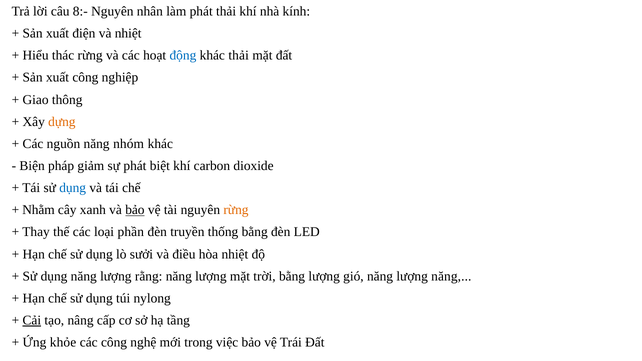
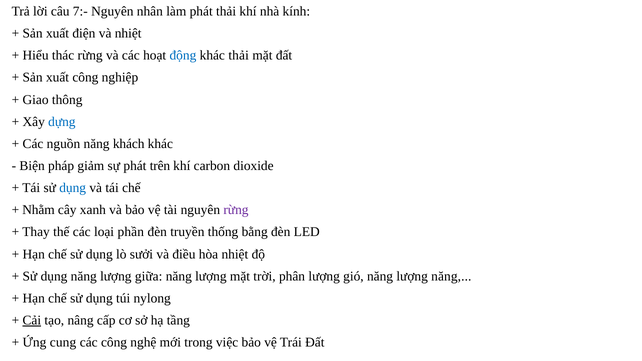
8:-: 8:- -> 7:- (80, 11)
dựng colour: orange -> blue (62, 122)
nhóm: nhóm -> khách (129, 144)
biệt: biệt -> trên (160, 166)
bảo underline: present -> none (135, 210)
rừng colour: orange -> purple (236, 210)
rằng: rằng -> giữa (149, 276)
trời bằng: bằng -> phân (292, 276)
khỏe: khỏe -> cung (63, 343)
